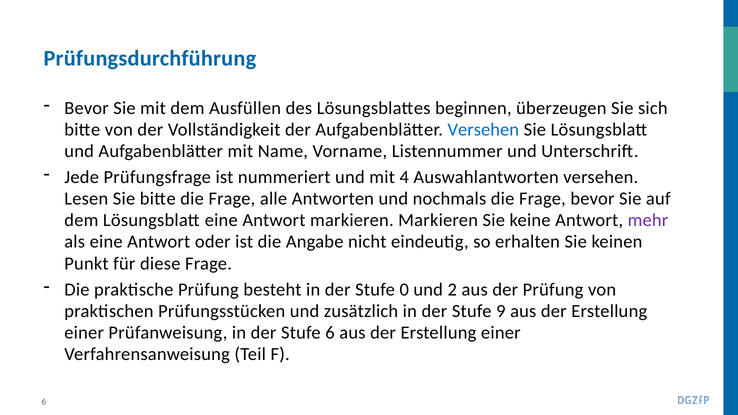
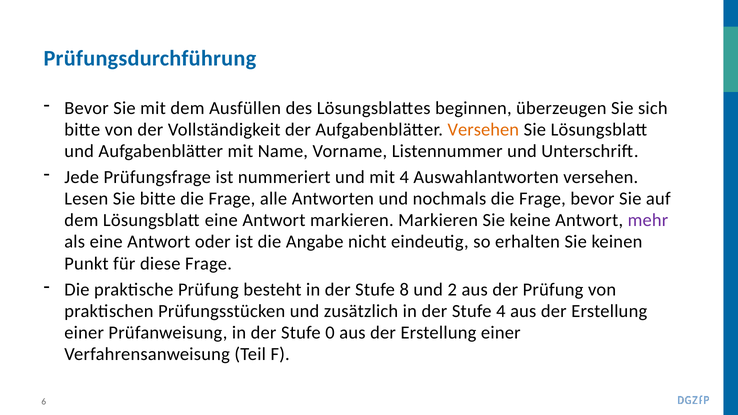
Versehen colour: blue -> orange (483, 130)
0: 0 -> 8 (404, 290)
Stufe 9: 9 -> 4 (501, 311)
Stufe 6: 6 -> 0 (330, 333)
